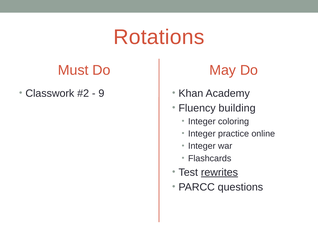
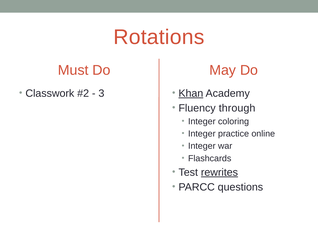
9: 9 -> 3 (101, 93)
Khan underline: none -> present (191, 93)
building: building -> through (237, 108)
